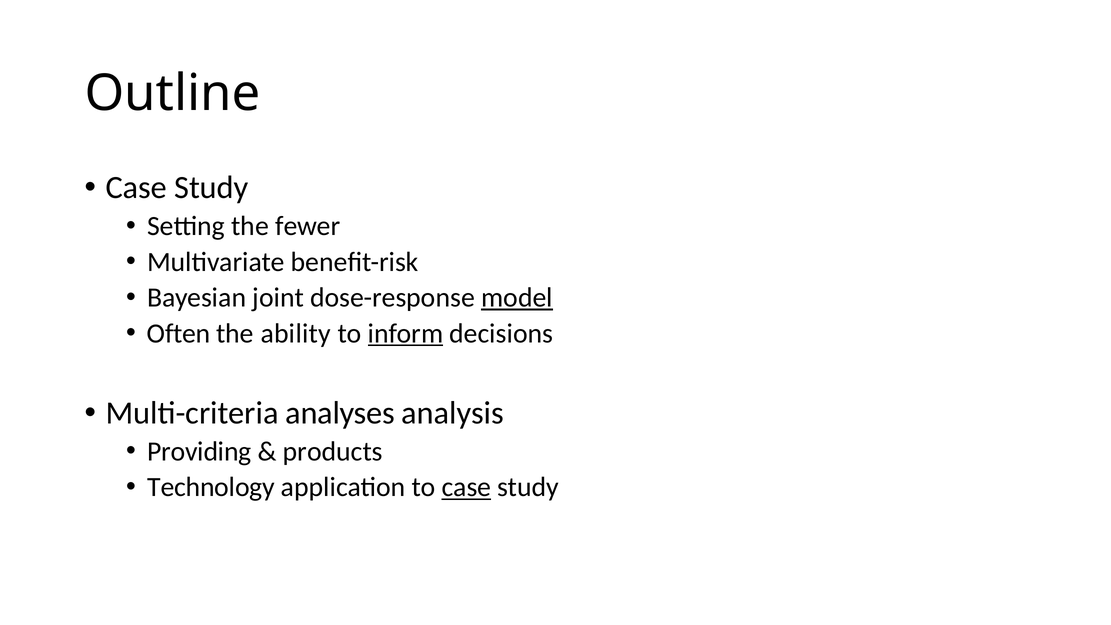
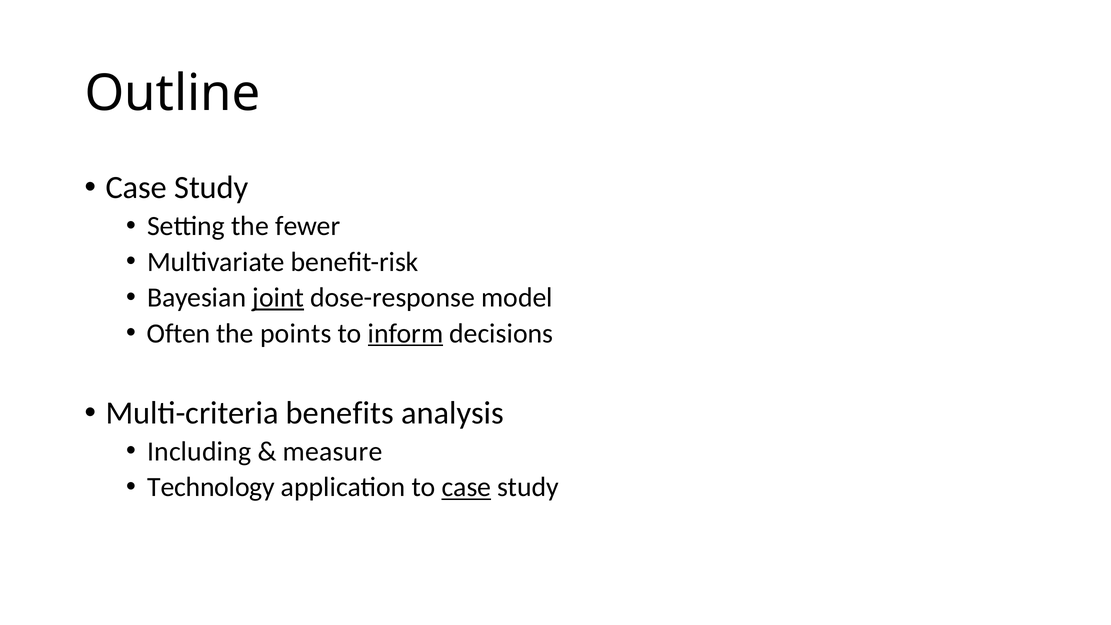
joint underline: none -> present (278, 298)
model underline: present -> none (517, 298)
ability: ability -> points (296, 333)
analyses: analyses -> benefits (340, 413)
Providing: Providing -> Including (199, 451)
products: products -> measure (333, 451)
